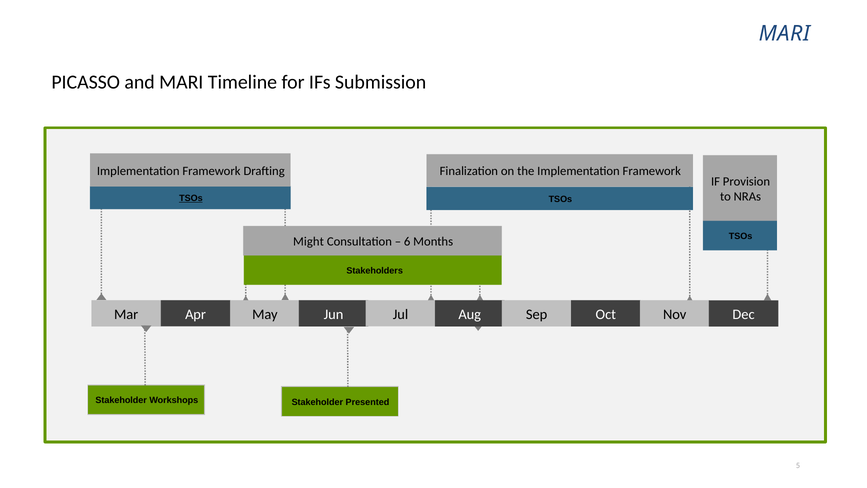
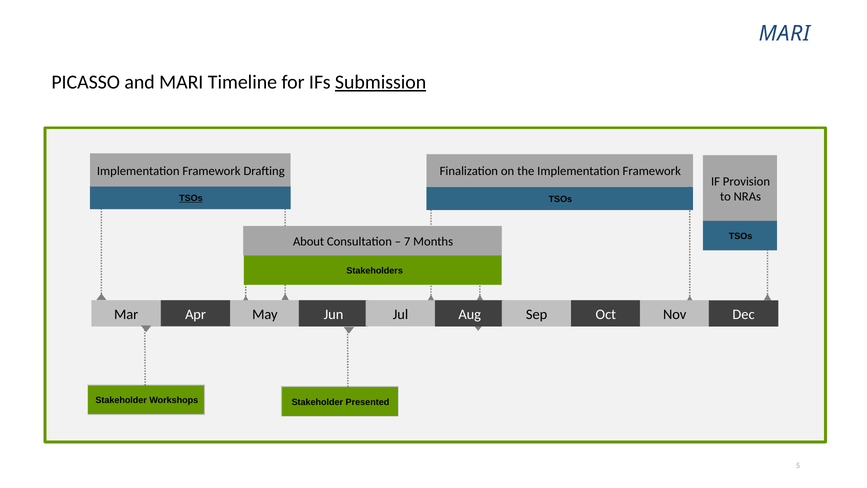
Submission underline: none -> present (381, 82)
Might: Might -> About (309, 241)
6: 6 -> 7 (407, 241)
